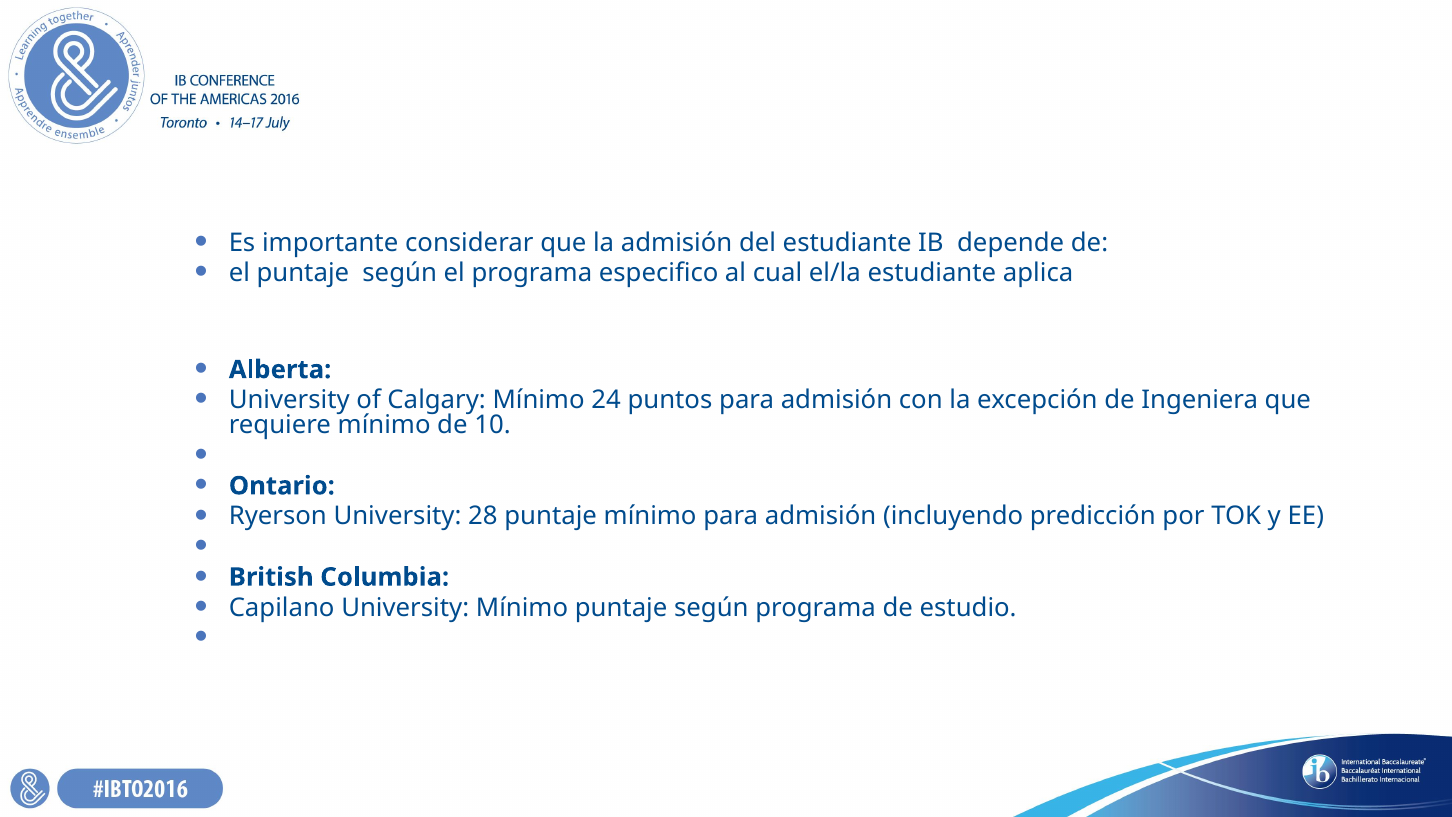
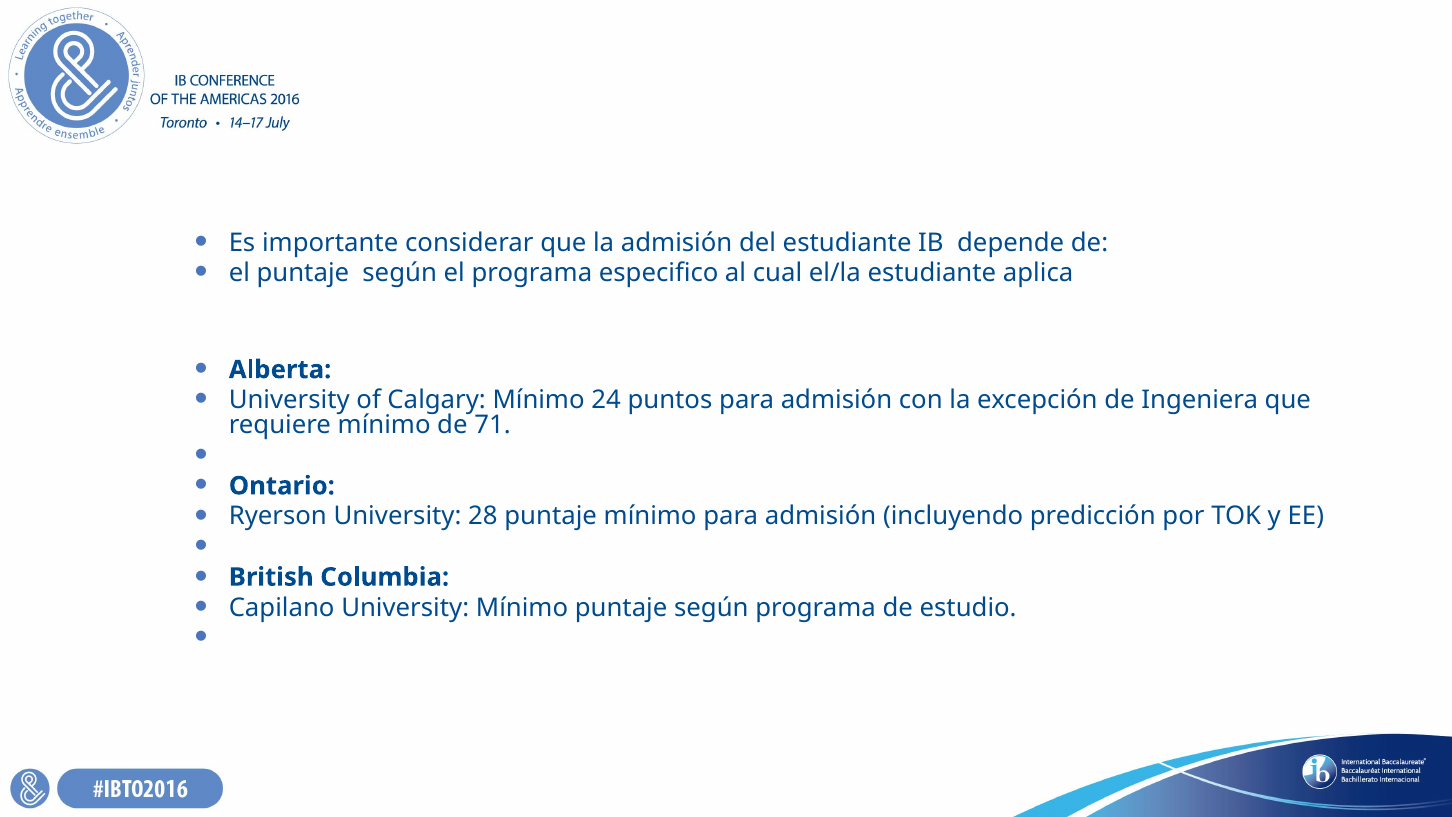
10: 10 -> 71 (493, 425)
